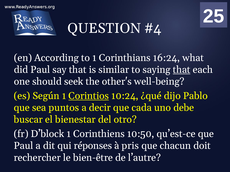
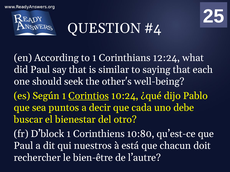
16:24: 16:24 -> 12:24 (166, 58)
that underline: present -> none (182, 70)
10:50: 10:50 -> 10:80 (141, 134)
réponses: réponses -> nuestros (93, 146)
pris: pris -> está (130, 146)
